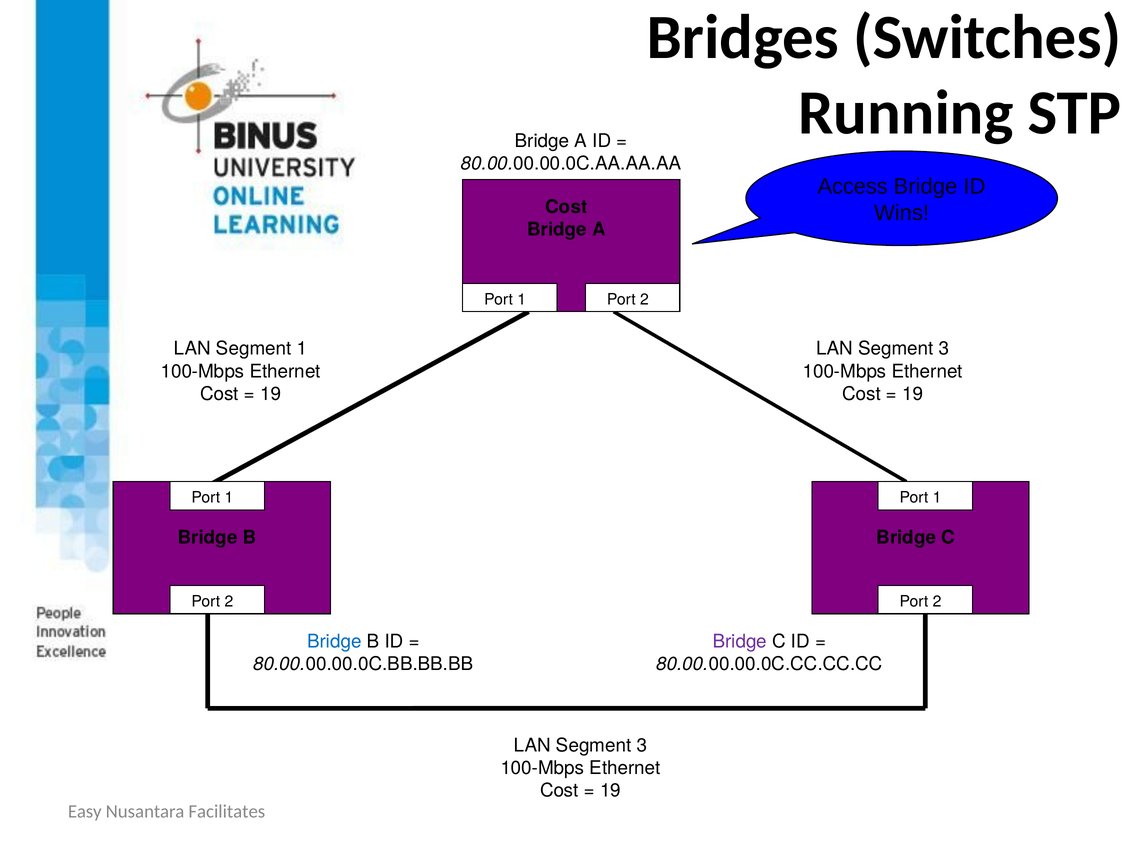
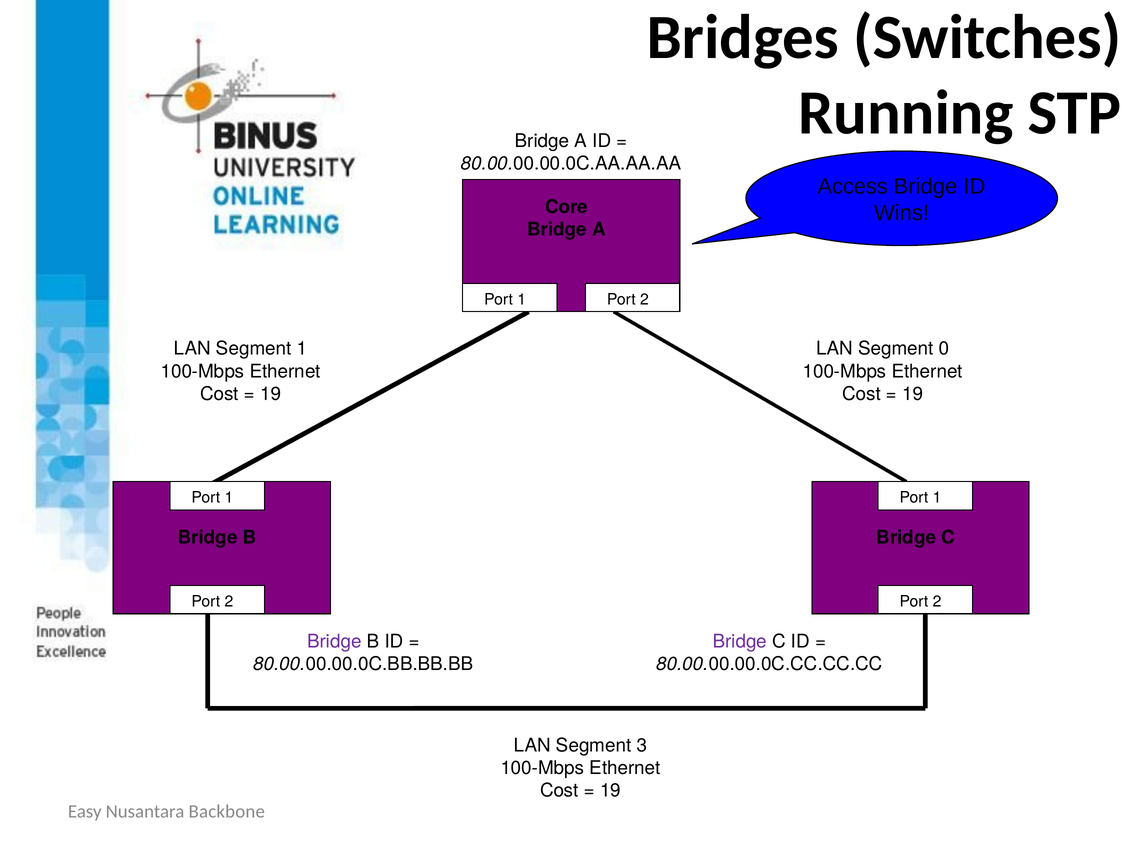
Cost: Cost -> Core (566, 207)
3: 3 -> 0 (944, 349)
Bridge colour: blue -> purple (334, 641)
Facilitates: Facilitates -> Backbone (227, 811)
